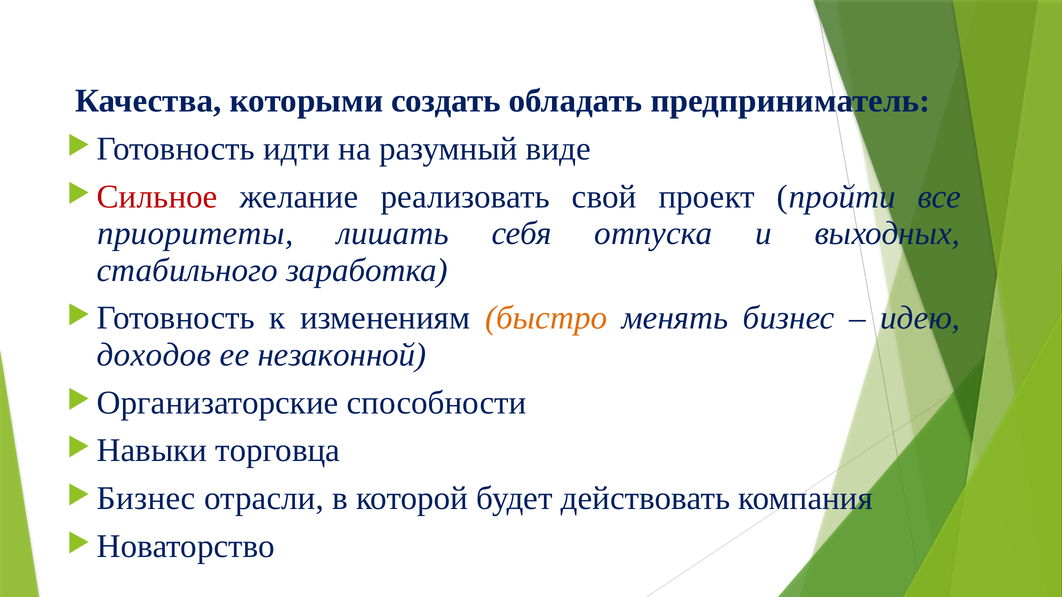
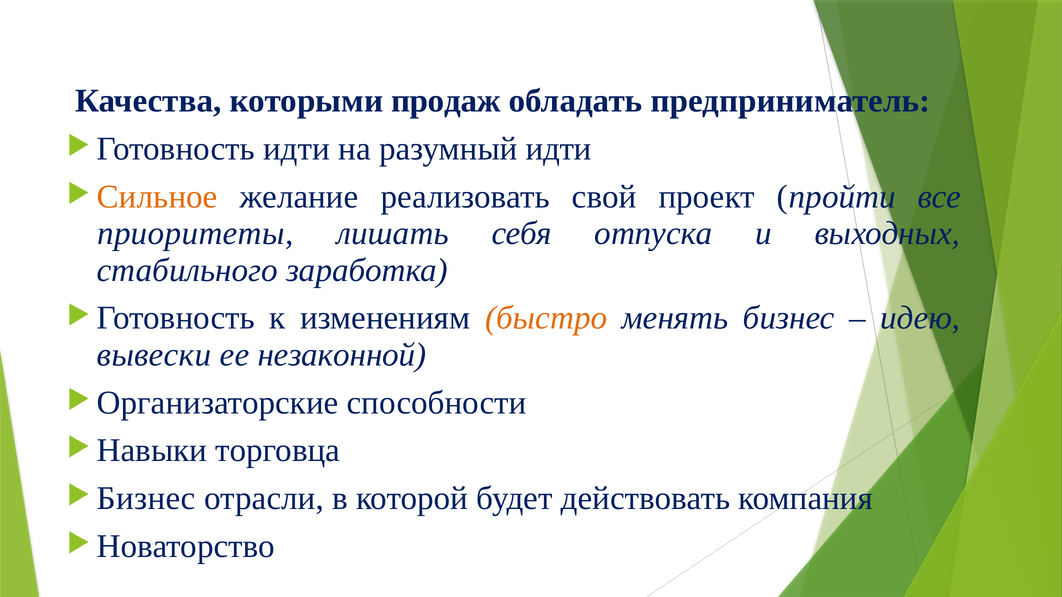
создать: создать -> продаж (446, 101)
разумный виде: виде -> идти (559, 149)
Сильное colour: red -> orange (157, 197)
доходов: доходов -> вывески (154, 355)
